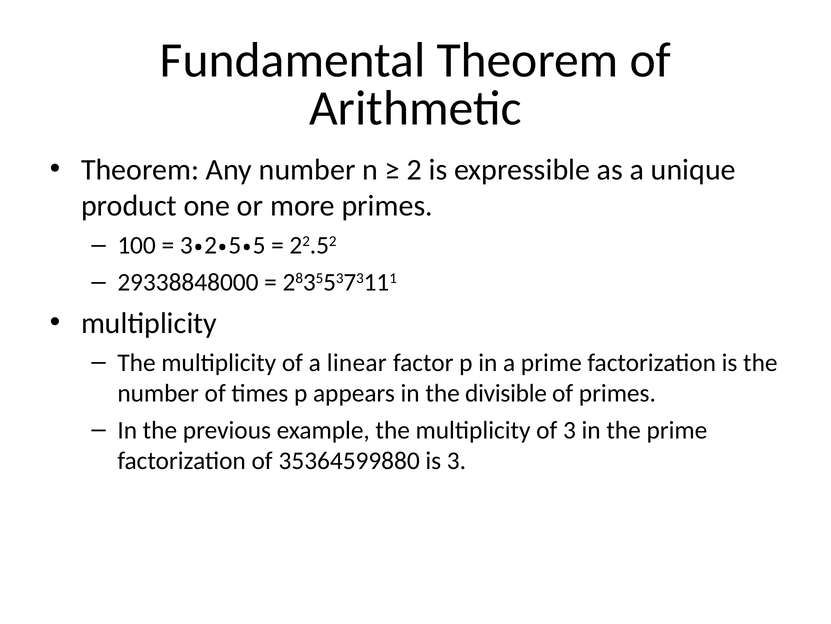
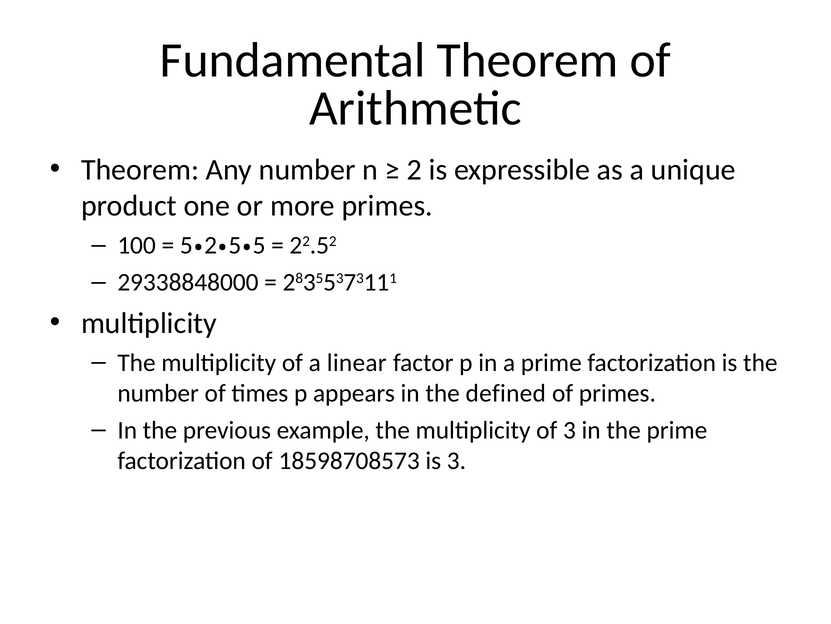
3: 3 -> 5 (186, 245)
divisible: divisible -> defined (506, 393)
35364599880: 35364599880 -> 18598708573 (349, 460)
